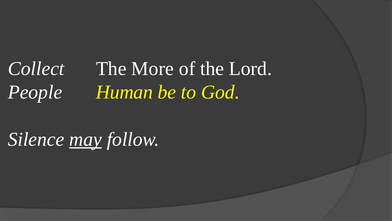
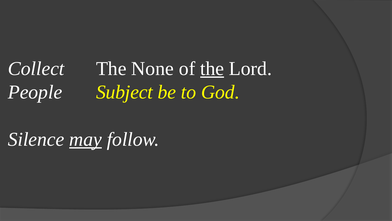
More: More -> None (152, 68)
the underline: none -> present (212, 68)
Human: Human -> Subject (124, 92)
